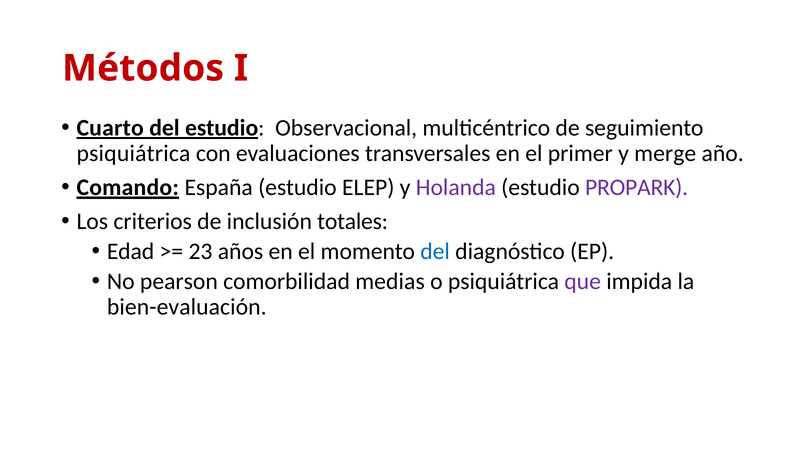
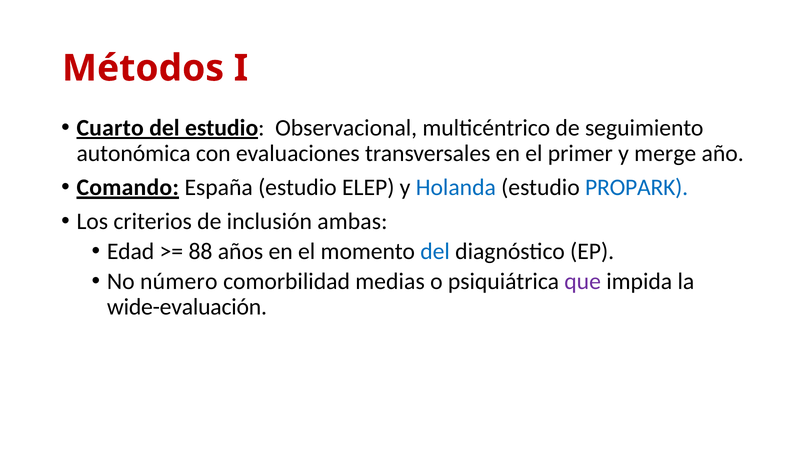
psiquiátrica: psiquiátrica -> autonómica (134, 153)
Holanda colour: purple -> blue (456, 187)
PROPARK colour: purple -> blue (637, 187)
totales: totales -> ambas (352, 221)
23: 23 -> 88 (200, 251)
pearson: pearson -> número (179, 281)
bien-evaluación: bien-evaluación -> wide-evaluación (187, 307)
